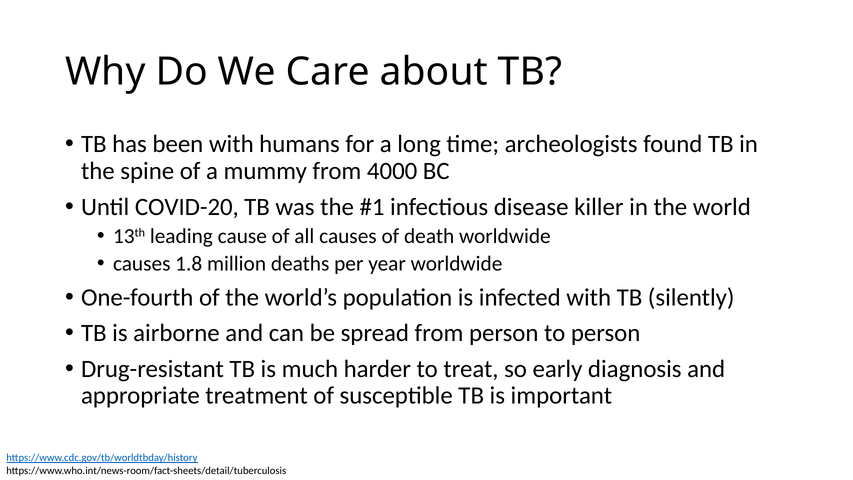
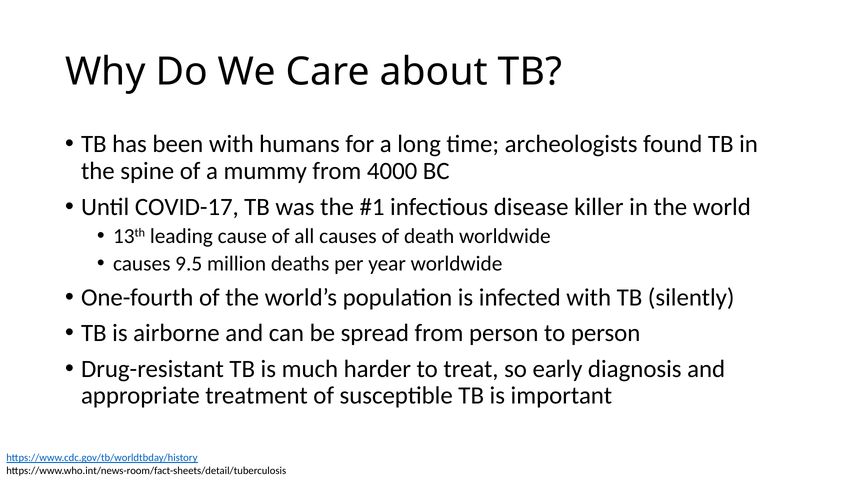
COVID-20: COVID-20 -> COVID-17 (187, 207)
1.8: 1.8 -> 9.5 (189, 264)
